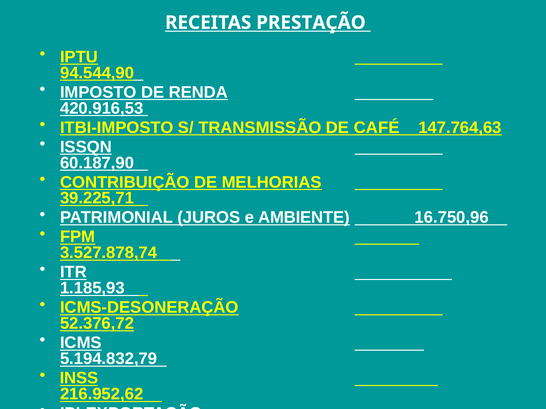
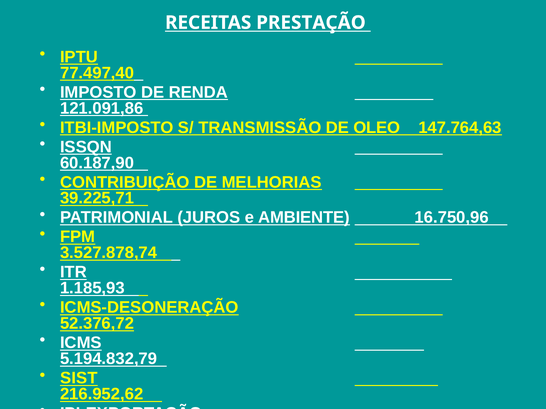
94.544,90: 94.544,90 -> 77.497,40 (97, 73)
420.916,53: 420.916,53 -> 121.091,86 (102, 108)
DE CAFÉ: CAFÉ -> OLEO (377, 128)
INSS: INSS -> SIST (79, 379)
